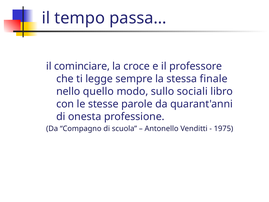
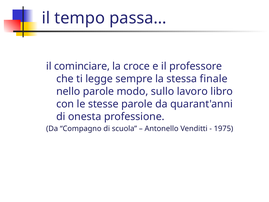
nello quello: quello -> parole (99, 91)
sociali: sociali -> lavoro (192, 91)
